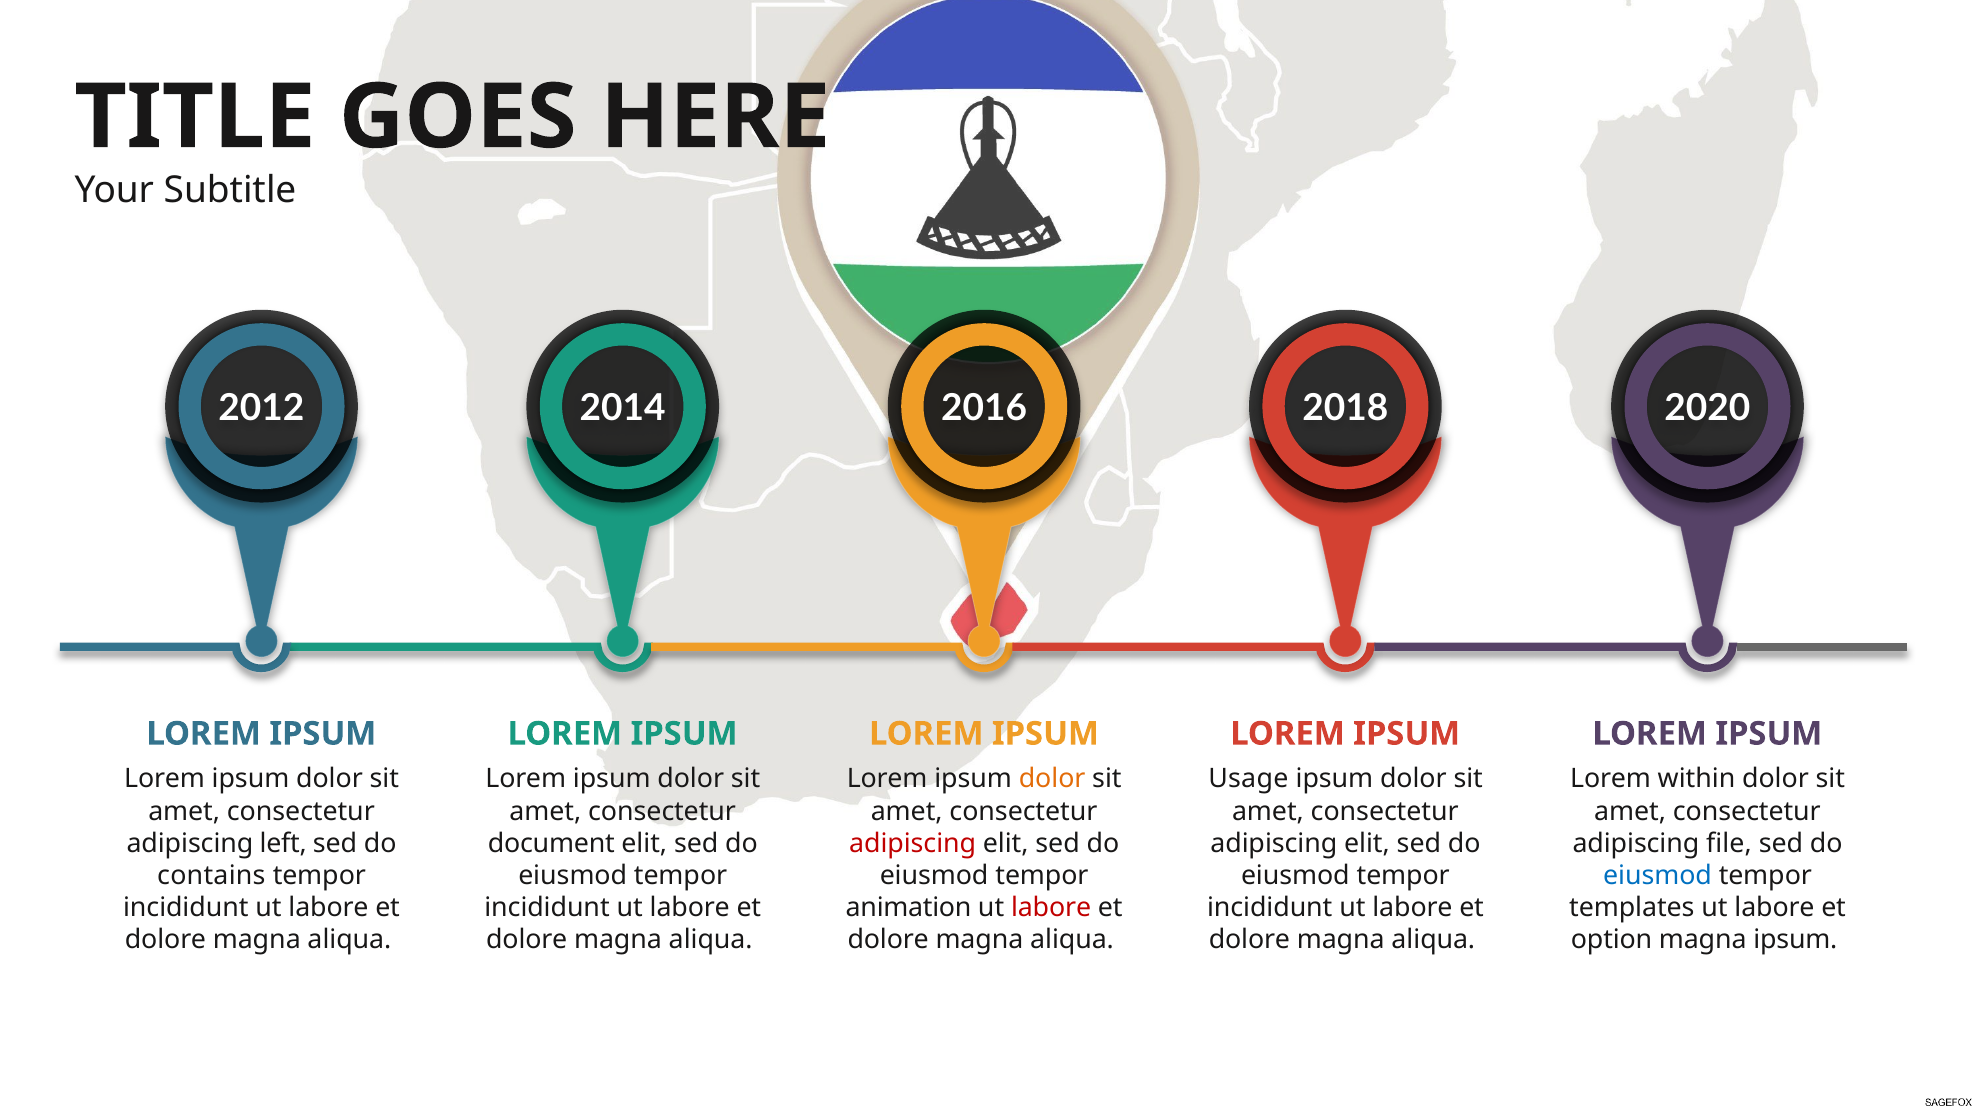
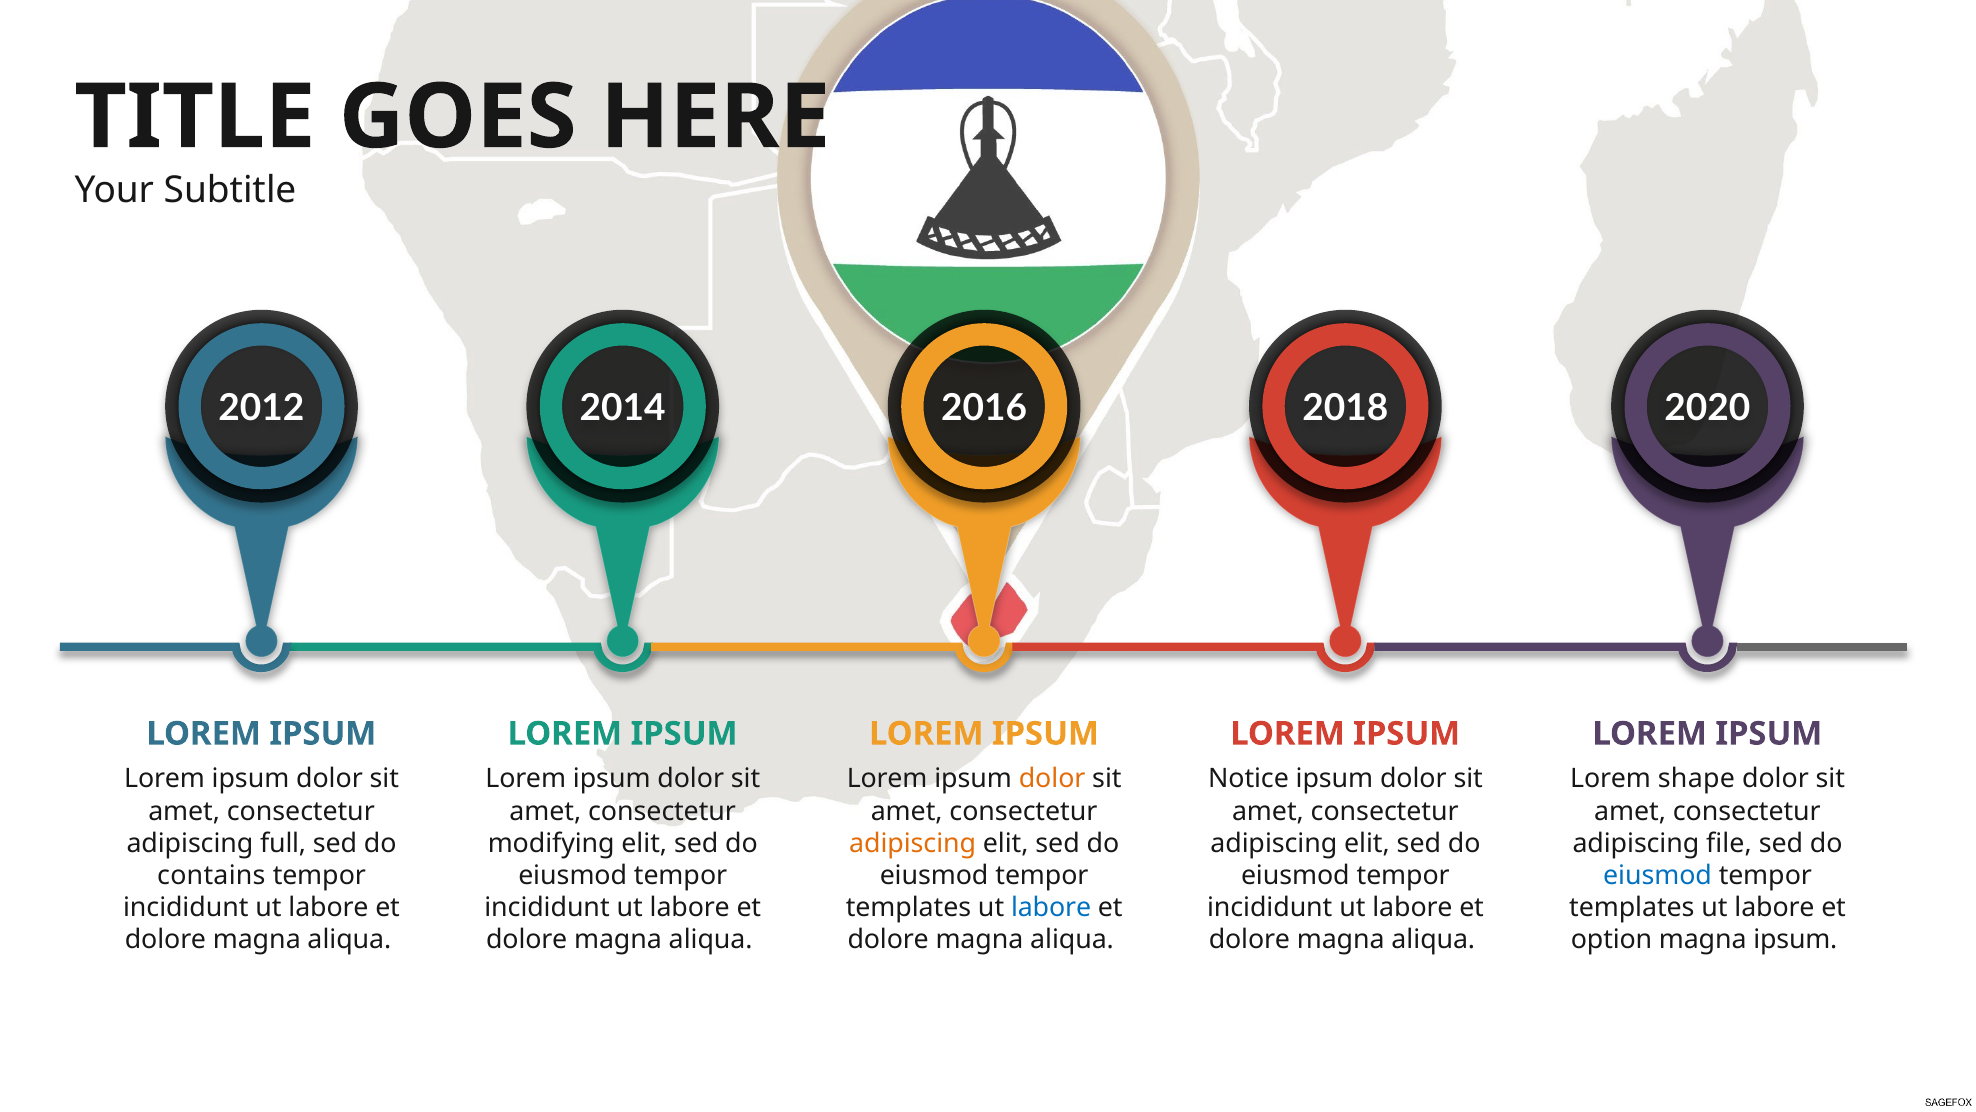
Usage: Usage -> Notice (1248, 779)
within: within -> shape (1696, 779)
left: left -> full (283, 843)
document: document -> modifying (551, 843)
adipiscing colour: red -> orange (913, 843)
animation: animation -> templates (908, 907)
labore colour: red -> blue (1051, 907)
